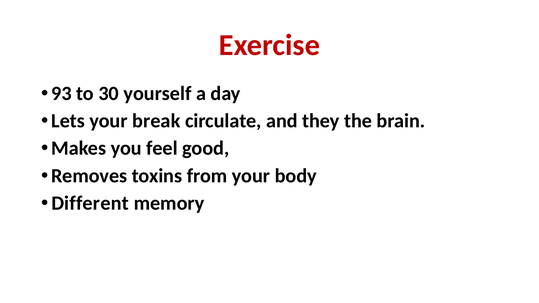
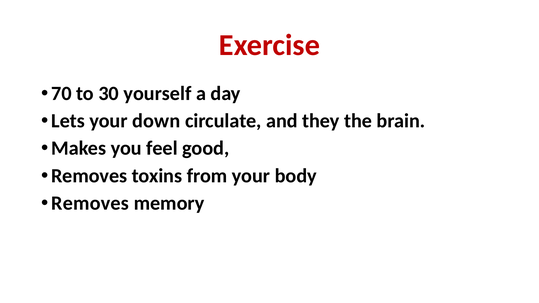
93: 93 -> 70 (61, 94)
break: break -> down (156, 121)
Different: Different -> Removes (90, 203)
